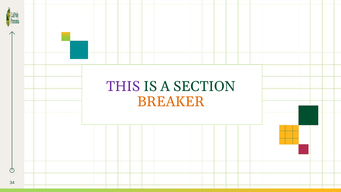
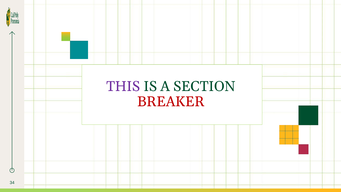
BREAKER colour: orange -> red (171, 102)
